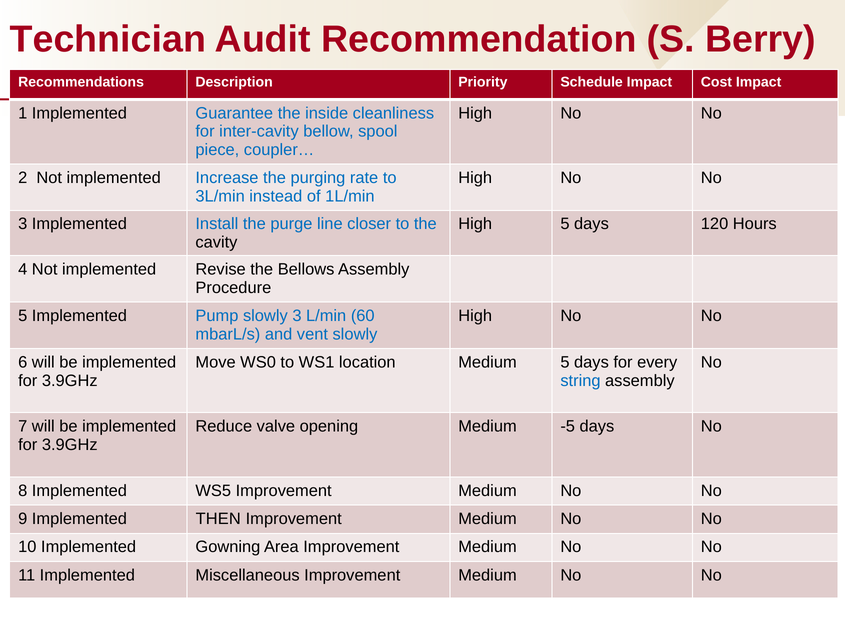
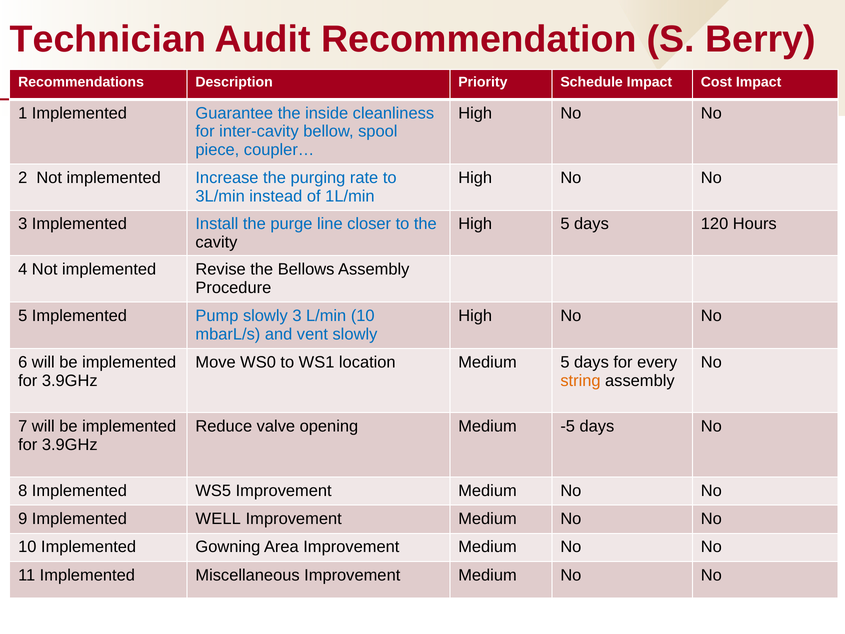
L/min 60: 60 -> 10 (363, 316)
string colour: blue -> orange (581, 380)
THEN: THEN -> WELL (218, 519)
